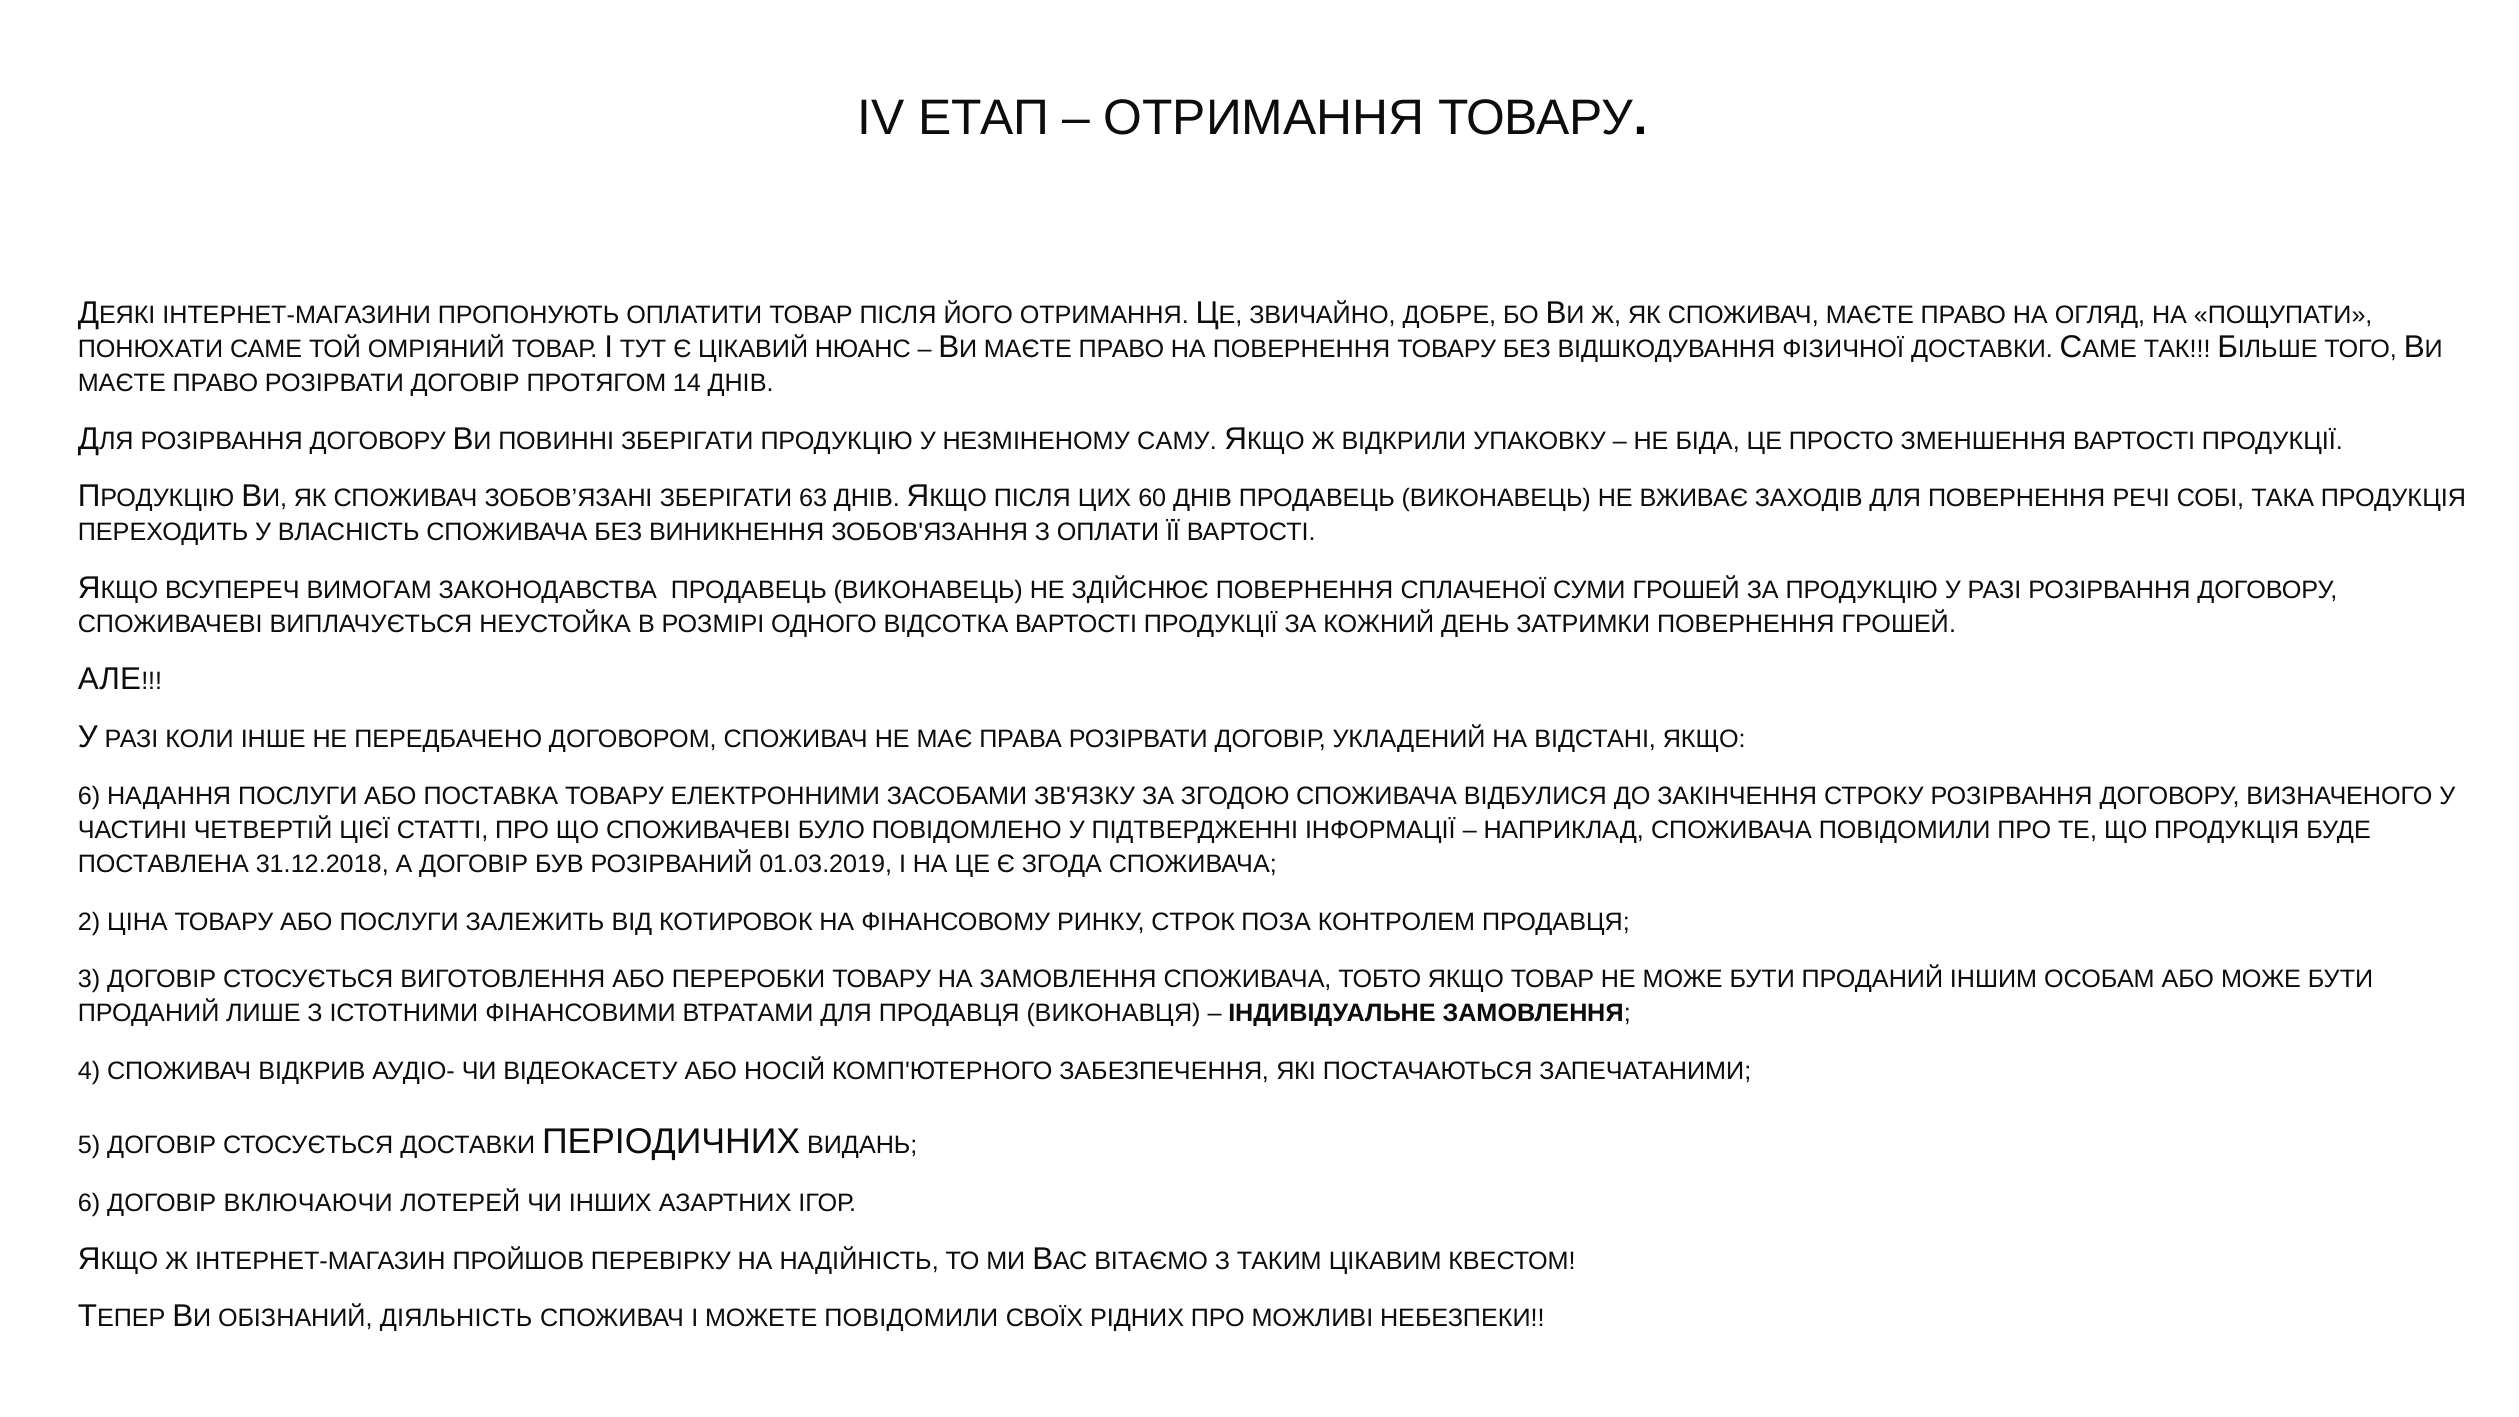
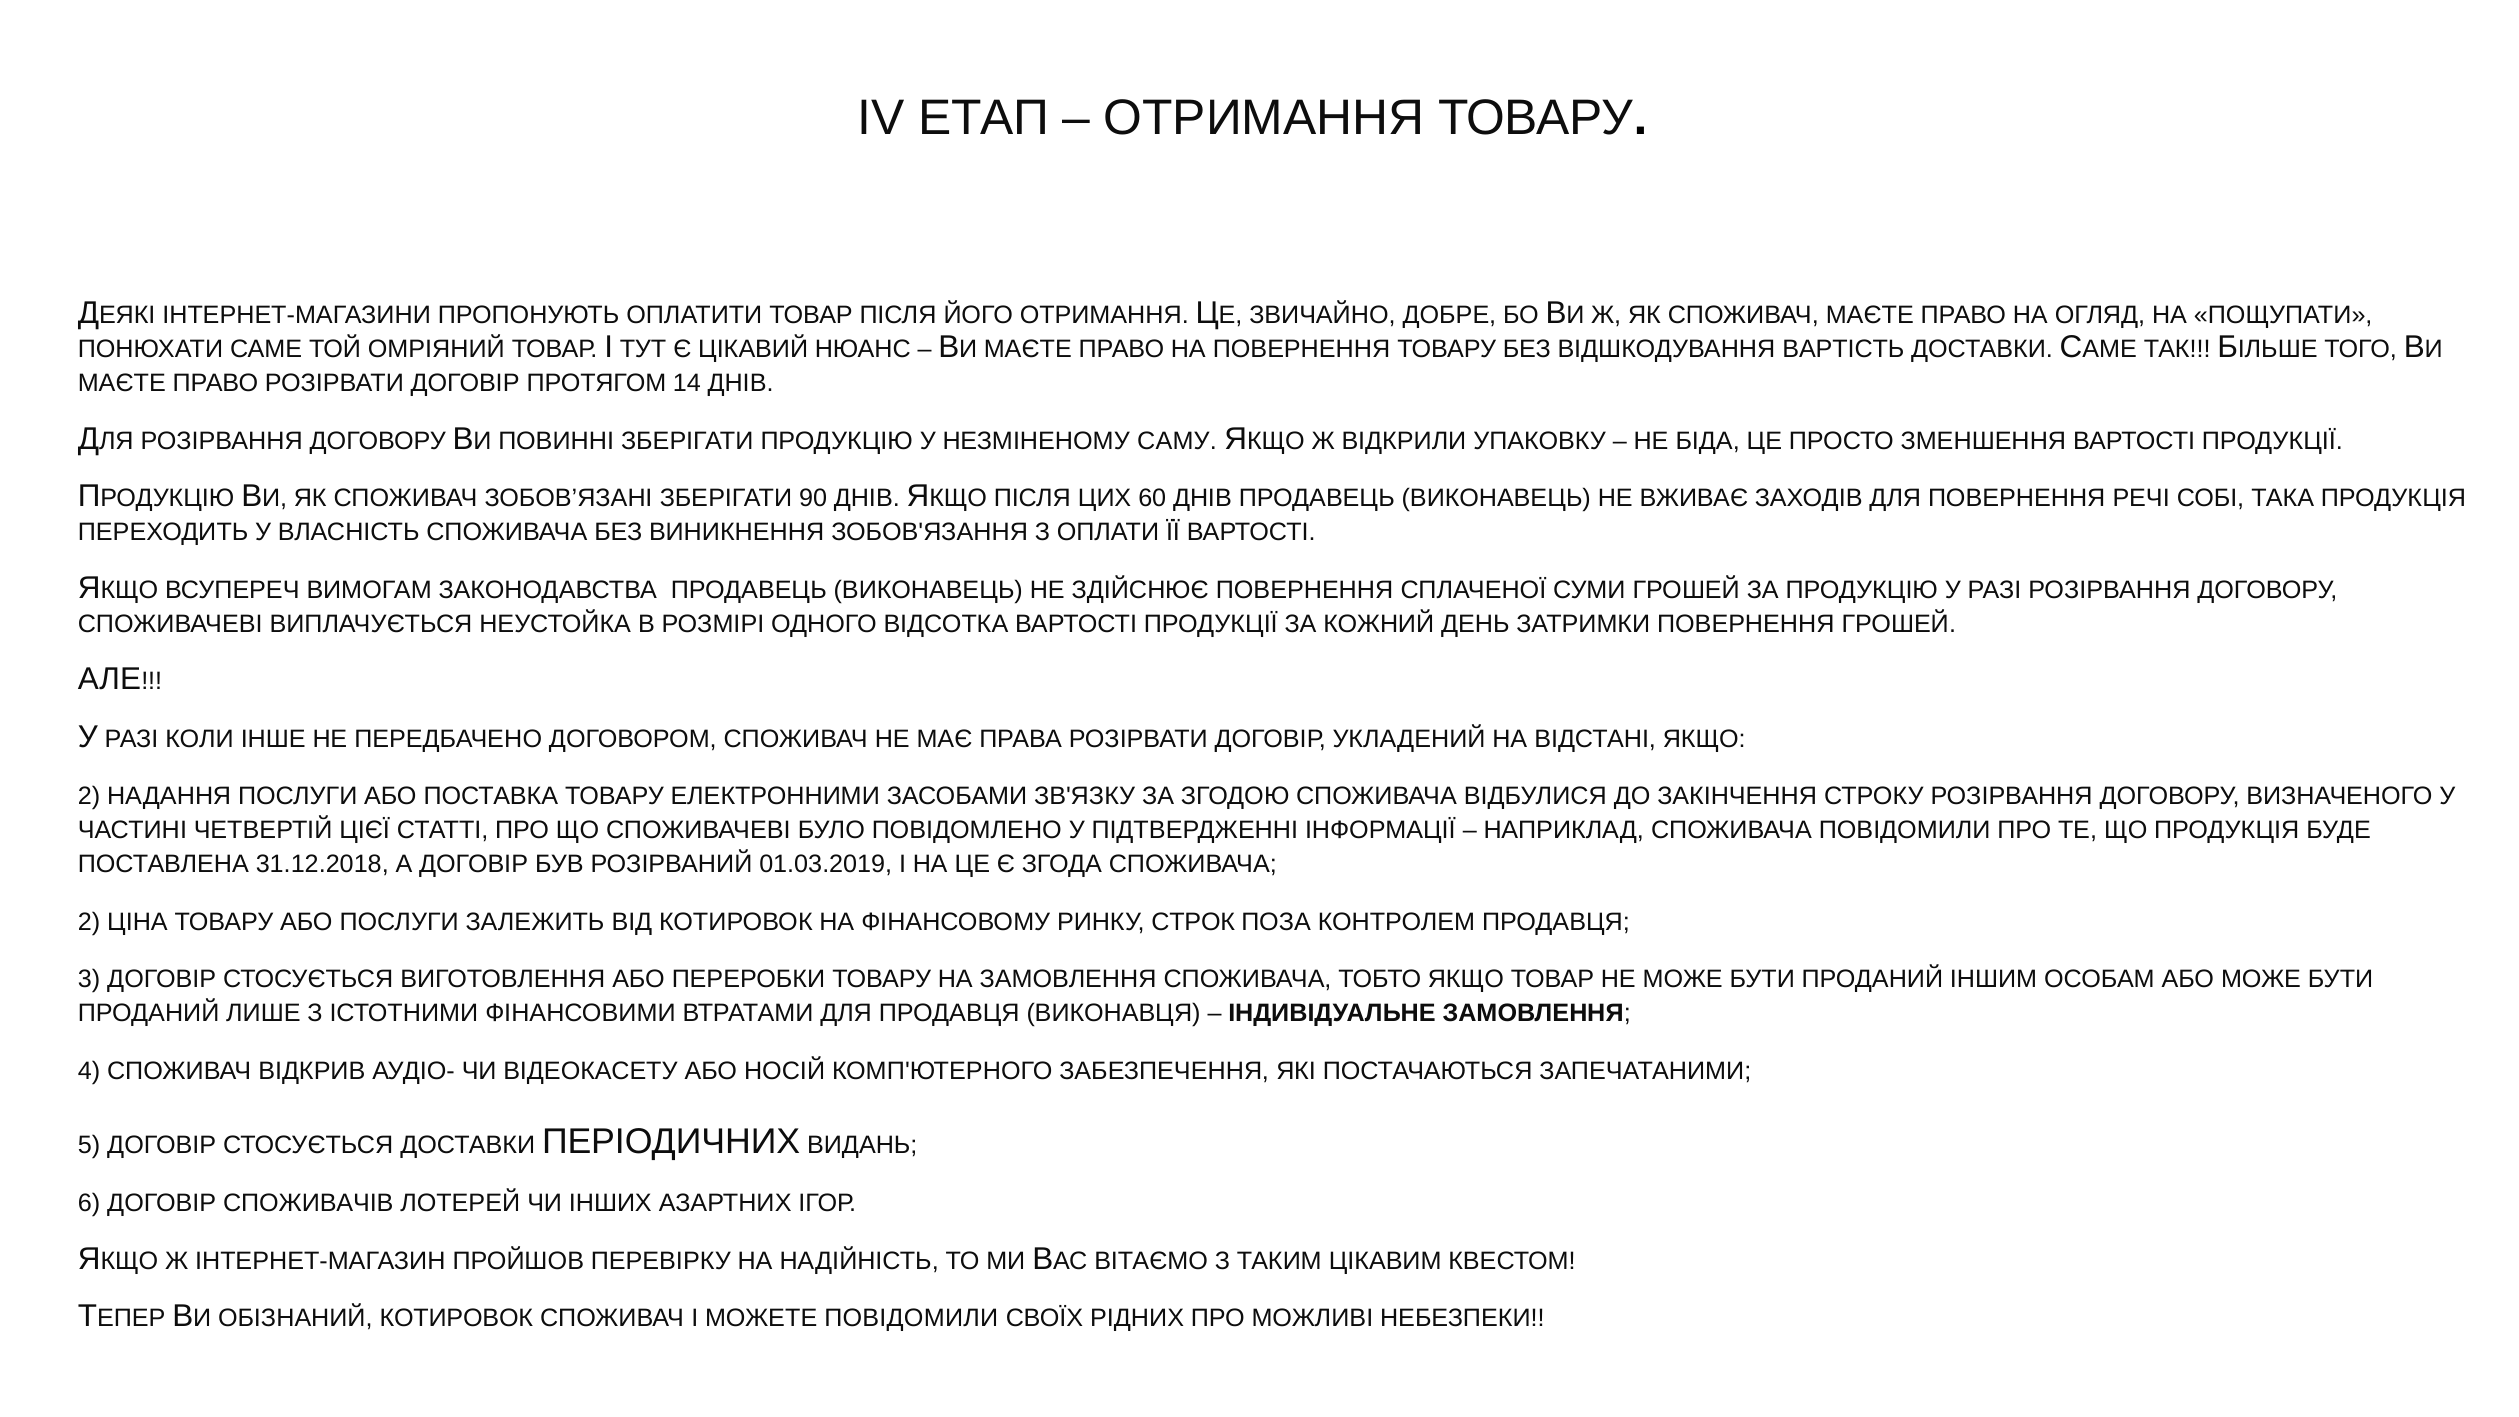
ФІЗИЧНОЇ: ФІЗИЧНОЇ -> ВАРТІСТЬ (1843, 350)
63: 63 -> 90 (813, 499)
6: 6 -> 2 (89, 797)
ВКЛЮЧАЮЧИ: ВКЛЮЧАЮЧИ -> СПОЖИВАЧІВ (308, 1203)
ОБІЗНАНИЙ ДІЯЛЬНІСТЬ: ДІЯЛЬНІСТЬ -> КОТИРОВОК (456, 1318)
